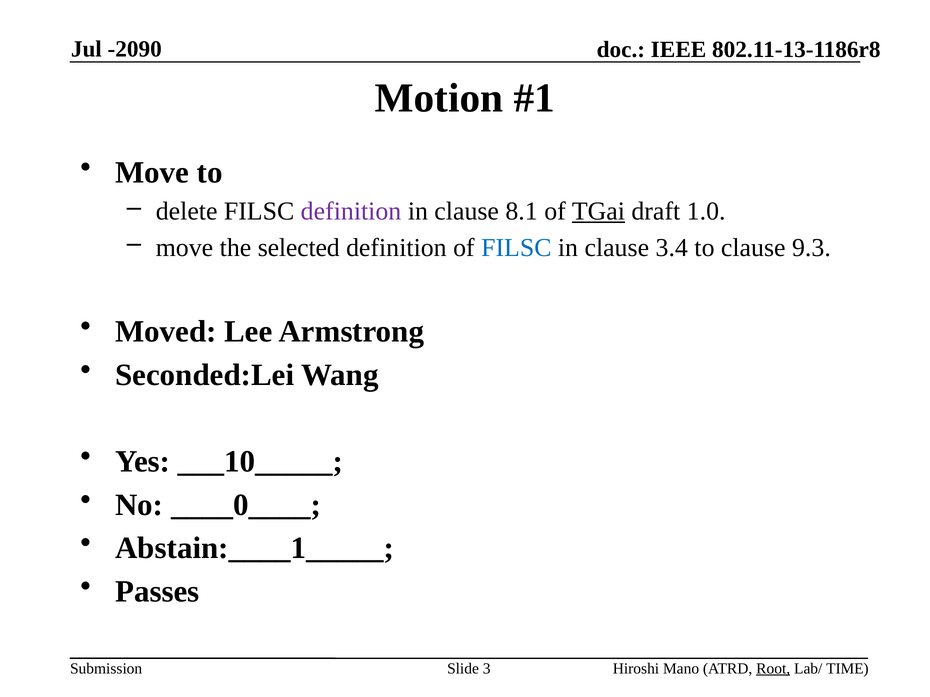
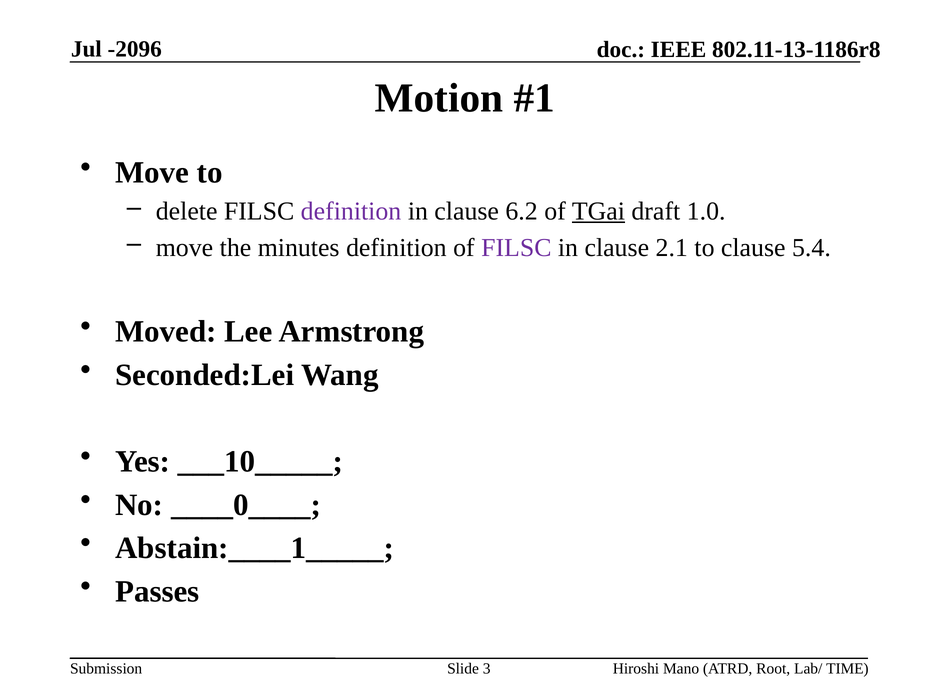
-2090: -2090 -> -2096 (135, 49)
8.1: 8.1 -> 6.2 (522, 211)
selected: selected -> minutes (299, 248)
FILSC colour: blue -> purple (516, 248)
3.4: 3.4 -> 2.1 (672, 248)
9.3: 9.3 -> 5.4 (811, 248)
Root underline: present -> none (773, 669)
